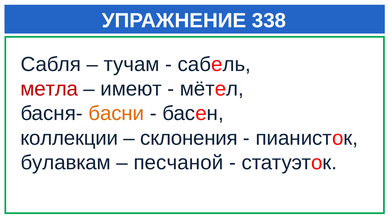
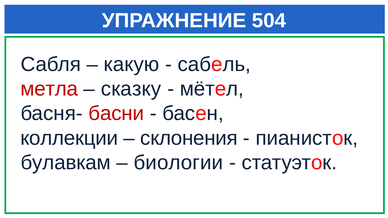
338: 338 -> 504 (269, 21)
тучам: тучам -> какую (131, 64)
имеют: имеют -> сказку (131, 89)
басни colour: orange -> red (116, 114)
песчаной: песчаной -> биологии (178, 163)
